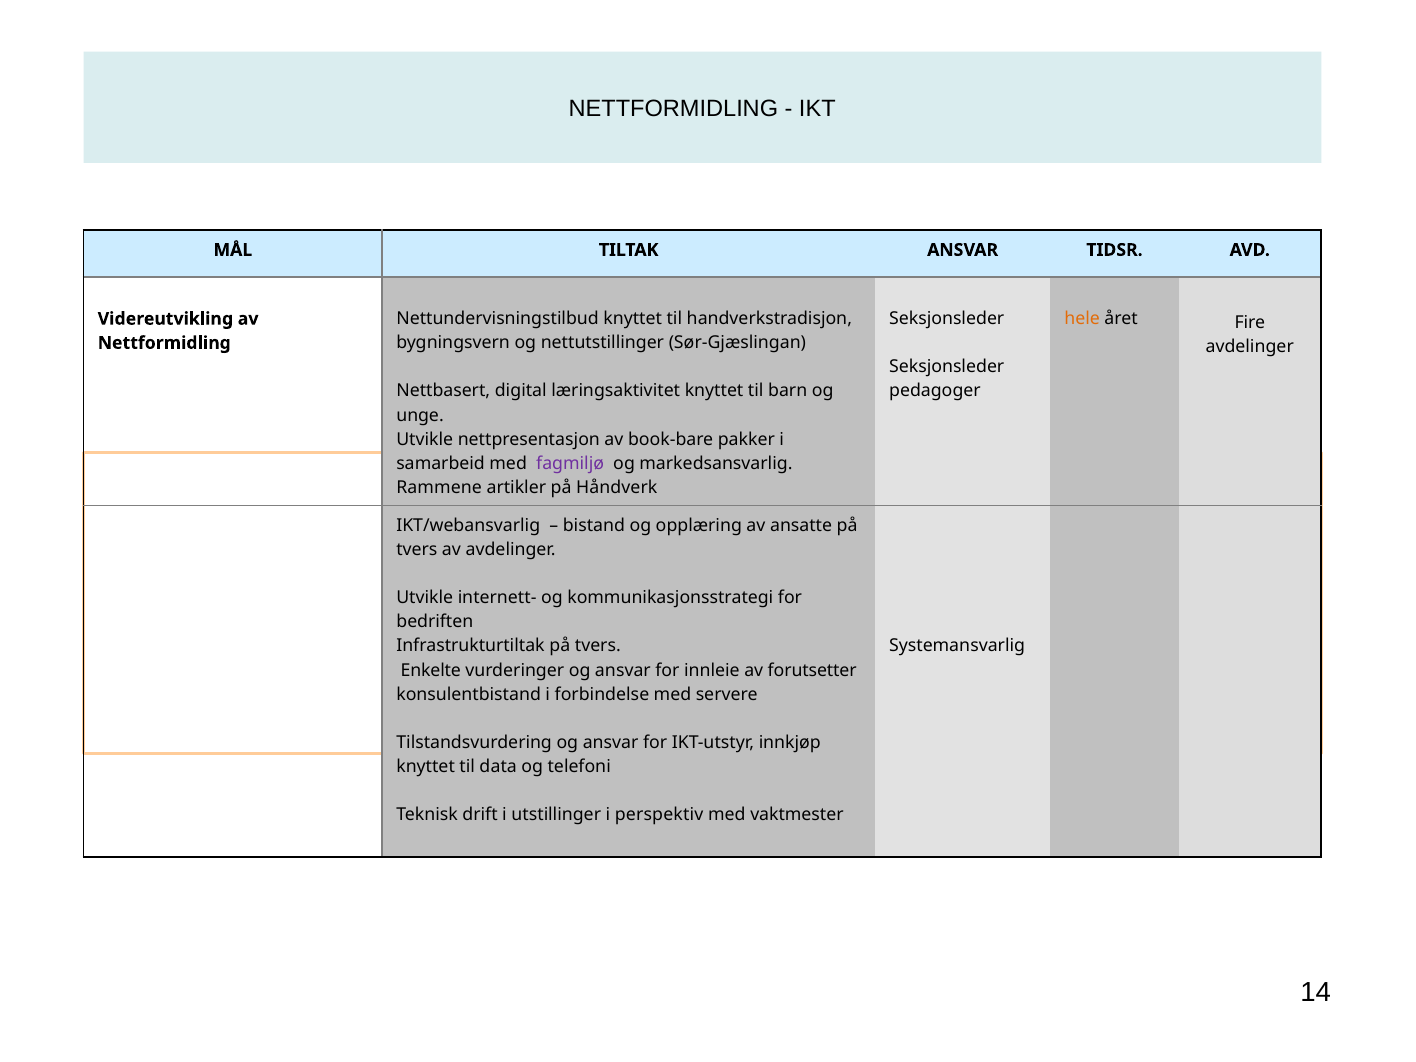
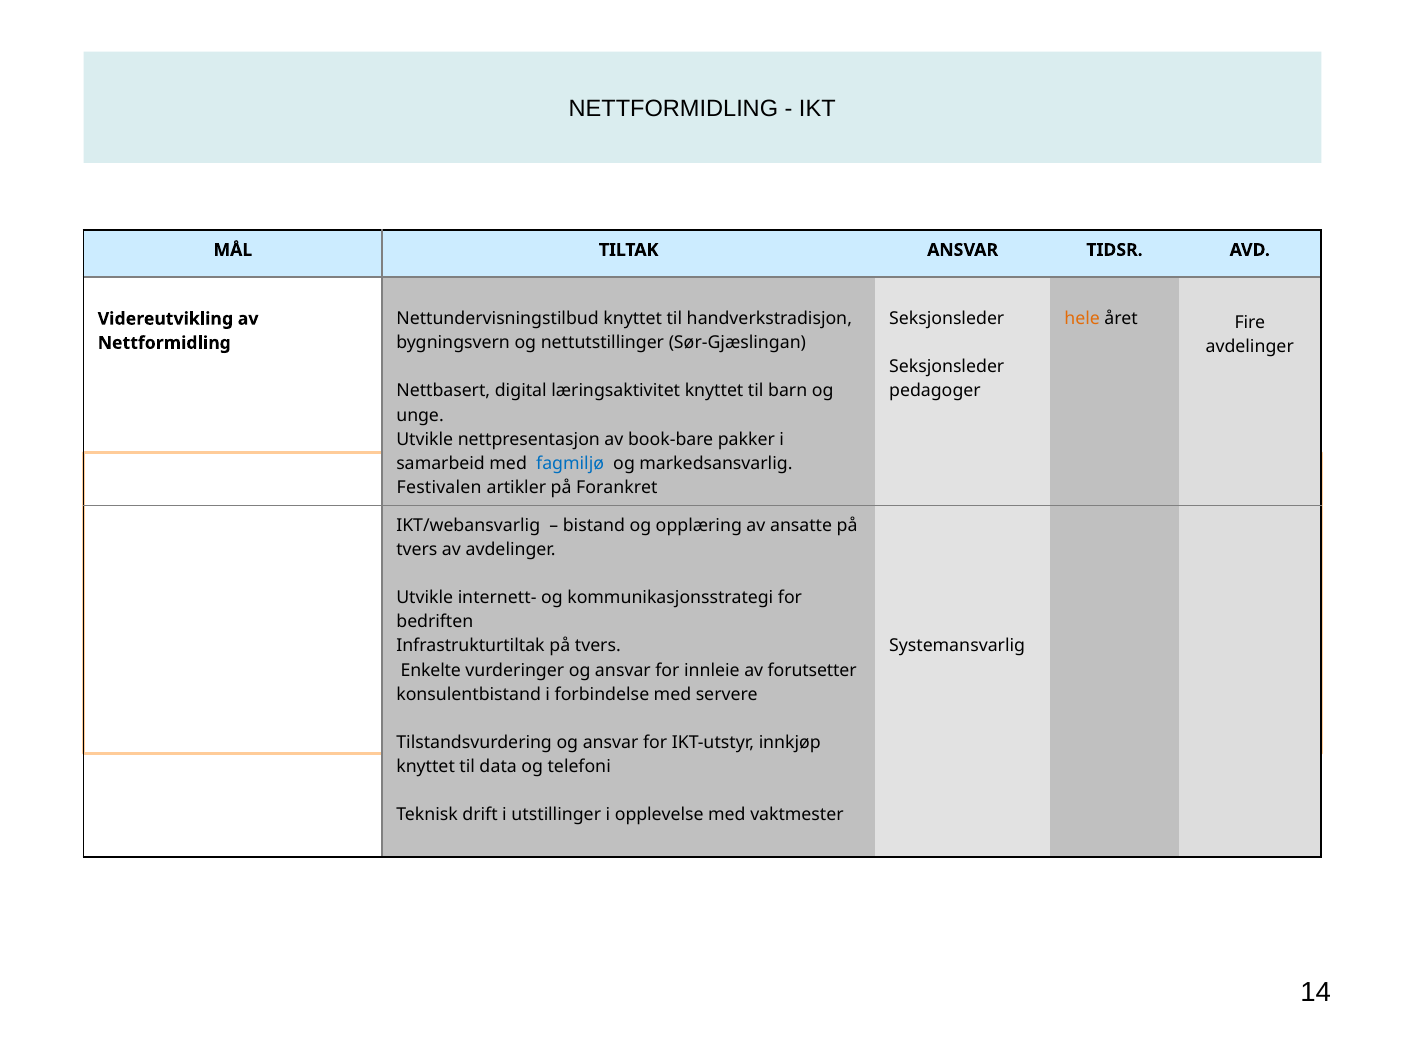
fagmiljø colour: purple -> blue (570, 463)
Rammene: Rammene -> Festivalen (439, 487)
Håndverk: Håndverk -> Forankret (617, 487)
perspektiv: perspektiv -> opplevelse (659, 815)
